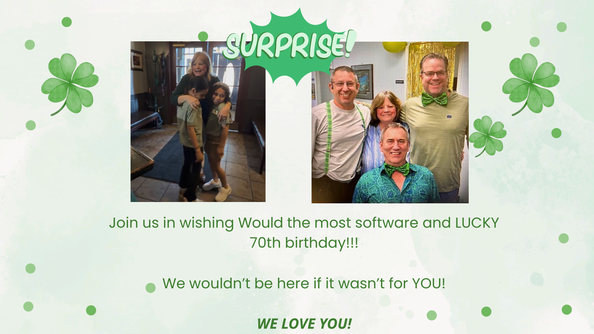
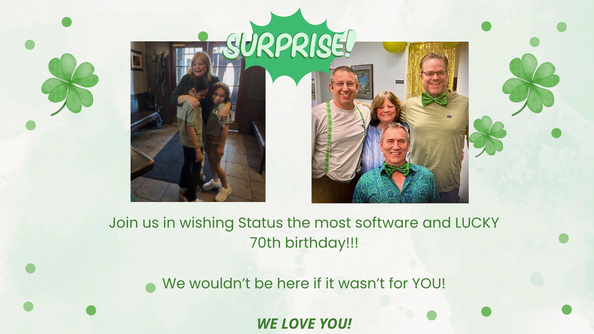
Would: Would -> Status (261, 223)
